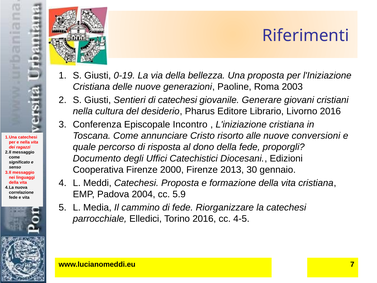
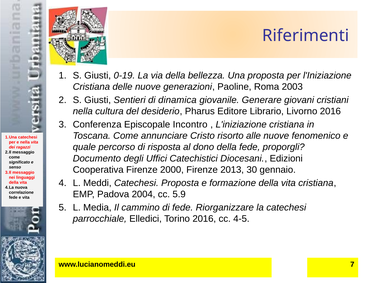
di catechesi: catechesi -> dinamica (177, 100)
conversioni: conversioni -> fenomenico (316, 136)
